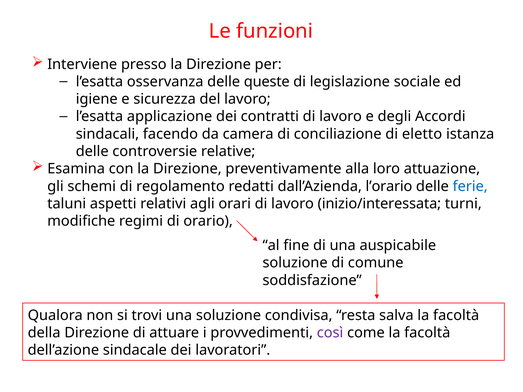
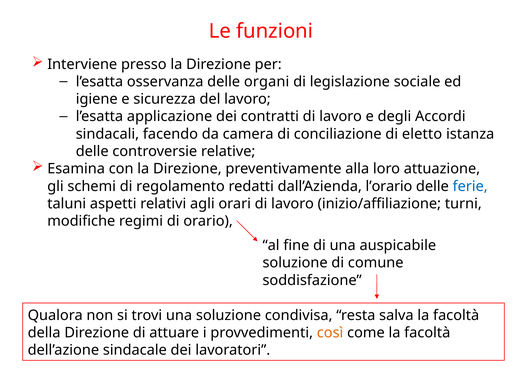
queste: queste -> organi (267, 82)
inizio/interessata: inizio/interessata -> inizio/affiliazione (379, 204)
così colour: purple -> orange (330, 333)
